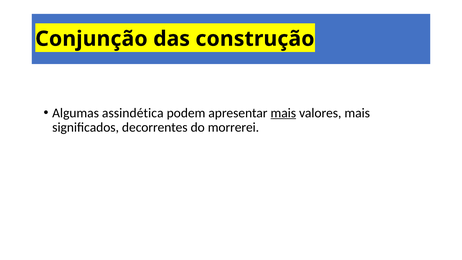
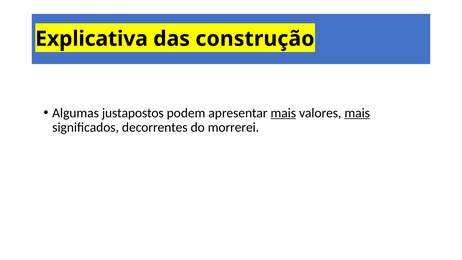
Conjunção: Conjunção -> Explicativa (92, 39)
assindética: assindética -> justapostos (133, 113)
mais underline: none -> present (357, 113)
